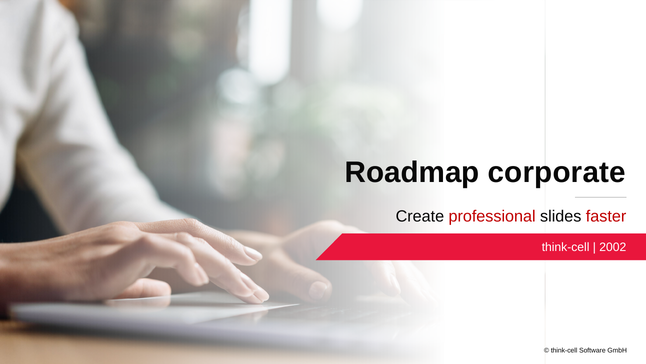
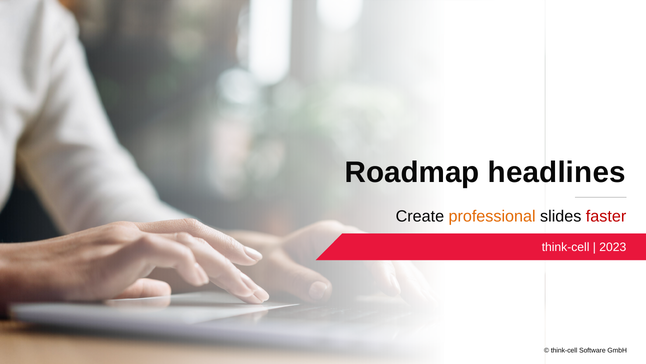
corporate: corporate -> headlines (557, 172)
professional colour: red -> orange (492, 216)
2002: 2002 -> 2023 (613, 247)
